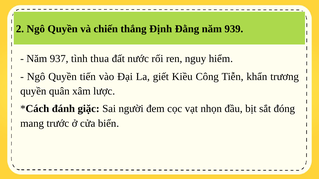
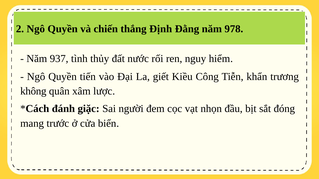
939: 939 -> 978 (234, 29)
thua: thua -> thủy (100, 59)
quyền: quyền -> không (33, 91)
